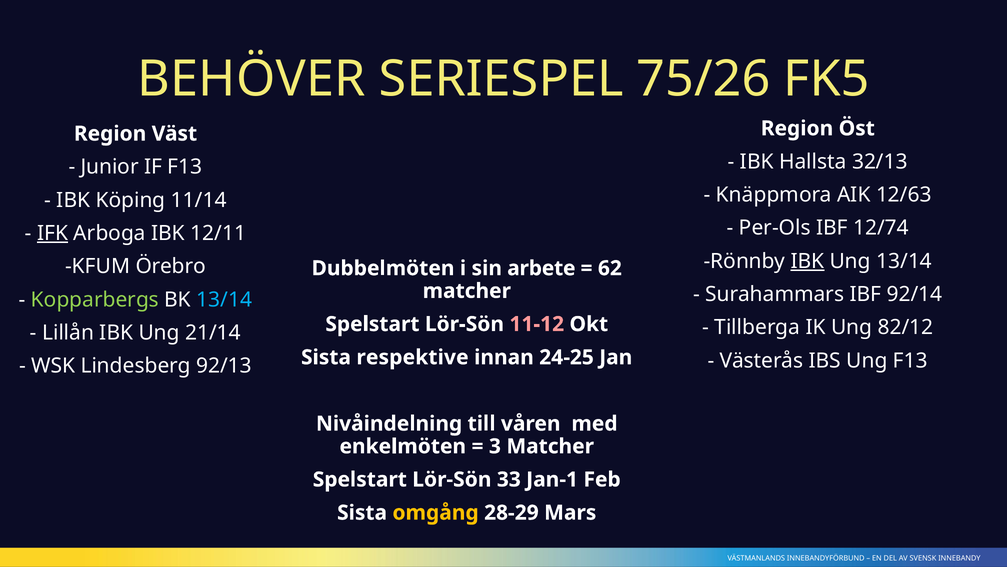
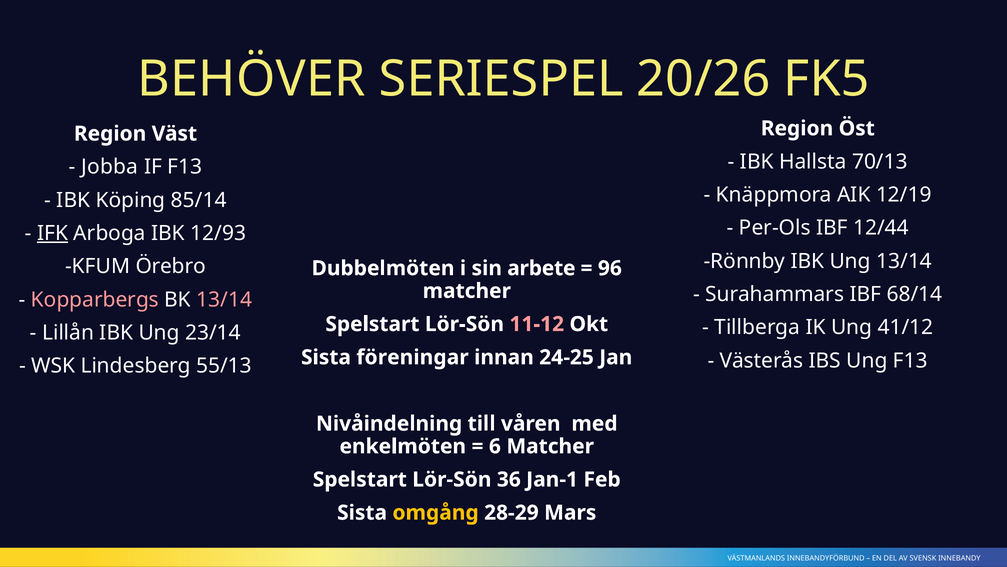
75/26: 75/26 -> 20/26 (703, 79)
32/13: 32/13 -> 70/13 (880, 161)
Junior: Junior -> Jobba (110, 167)
12/63: 12/63 -> 12/19 (904, 195)
11/14: 11/14 -> 85/14 (199, 200)
12/74: 12/74 -> 12/44 (881, 228)
12/11: 12/11 -> 12/93 (218, 233)
IBK underline: present -> none (807, 261)
62: 62 -> 96 (610, 268)
92/14: 92/14 -> 68/14 (914, 294)
Kopparbergs colour: light green -> pink (95, 299)
13/14 colour: light blue -> pink (224, 299)
82/12: 82/12 -> 41/12 (906, 327)
21/14: 21/14 -> 23/14 (213, 333)
respektive: respektive -> föreningar (413, 357)
92/13: 92/13 -> 55/13 (224, 366)
3: 3 -> 6 (495, 446)
33: 33 -> 36 (509, 479)
